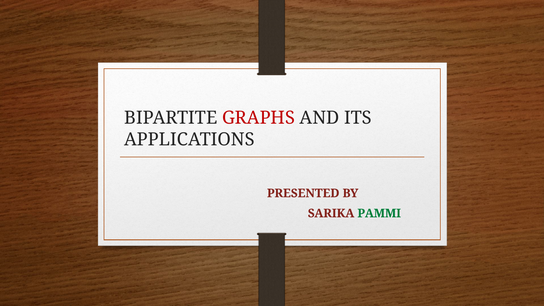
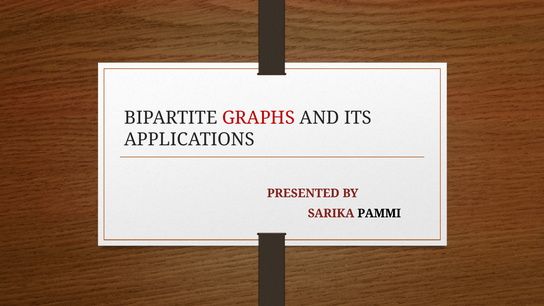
PAMMI colour: green -> black (379, 213)
